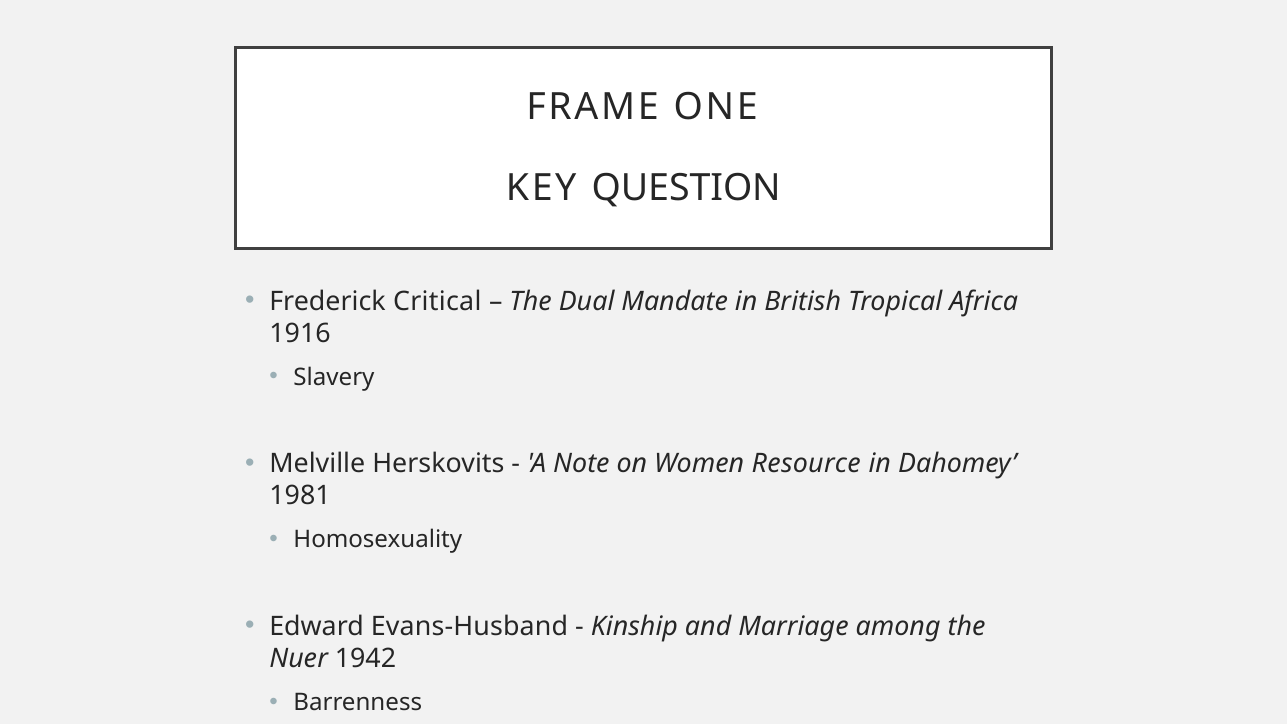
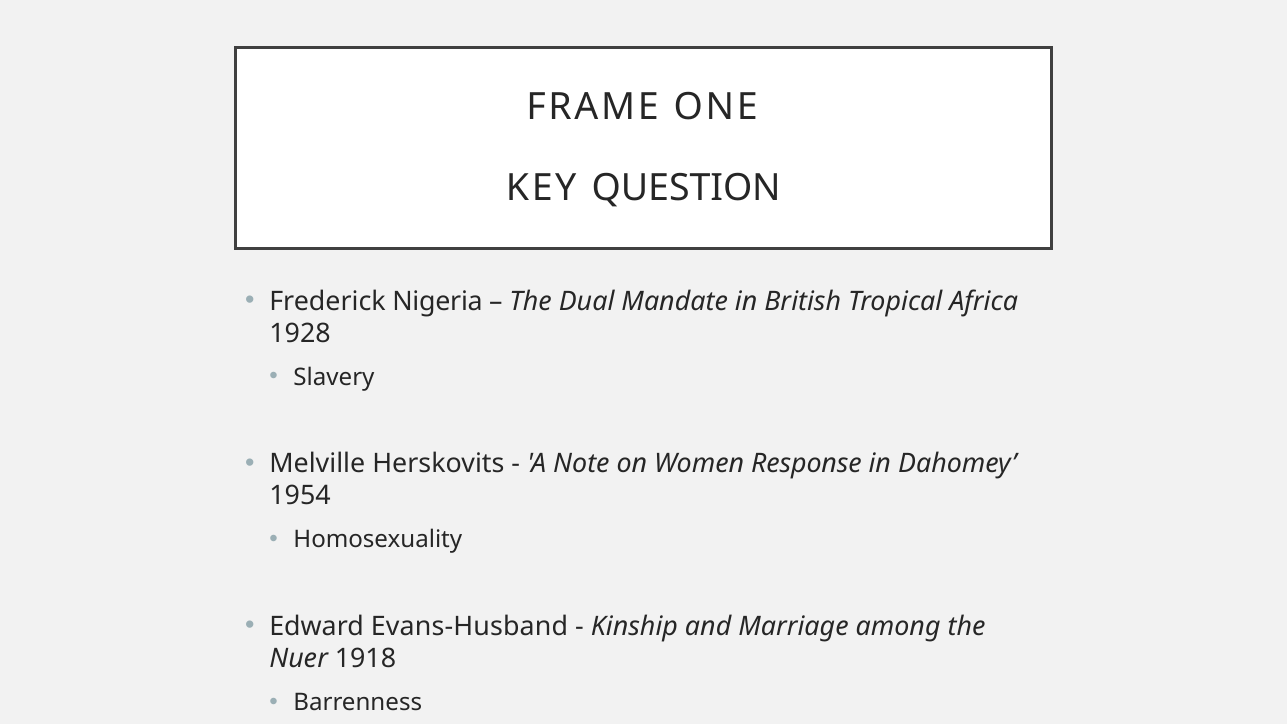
Critical: Critical -> Nigeria (438, 301)
1916: 1916 -> 1928 (300, 333)
Resource: Resource -> Response (806, 464)
1981: 1981 -> 1954 (300, 496)
1942: 1942 -> 1918 (365, 659)
